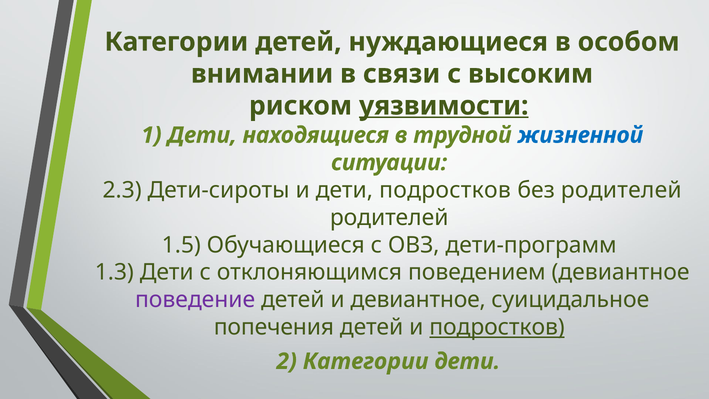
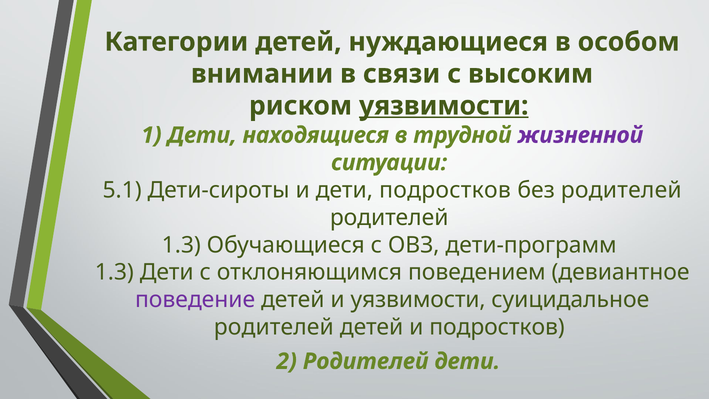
жизненной colour: blue -> purple (580, 135)
2.3: 2.3 -> 5.1 (122, 190)
1.5: 1.5 -> 1.3 (181, 245)
и девиантное: девиантное -> уязвимости (418, 300)
попечения: попечения -> родителей (274, 327)
подростков underline: present -> none (497, 327)
2 Категории: Категории -> Родителей (366, 361)
